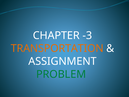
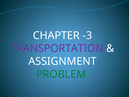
TRANSPORTATION colour: orange -> purple (57, 48)
